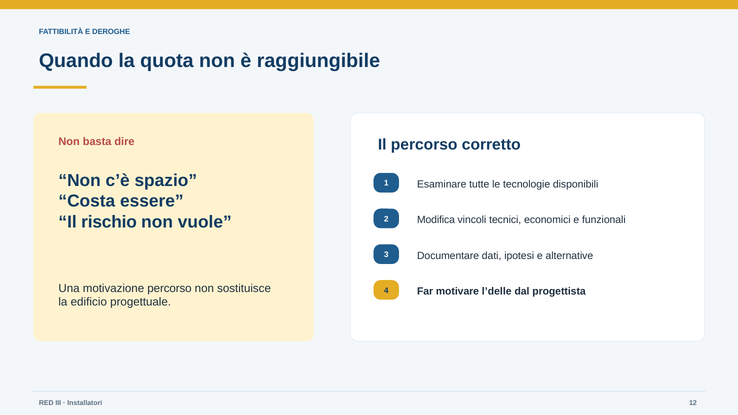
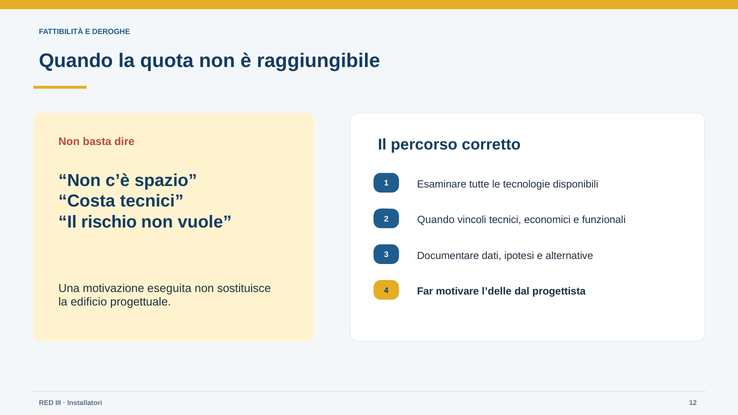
Costa essere: essere -> tecnici (152, 201)
2 Modifica: Modifica -> Quando (436, 220)
motivazione percorso: percorso -> eseguita (169, 288)
